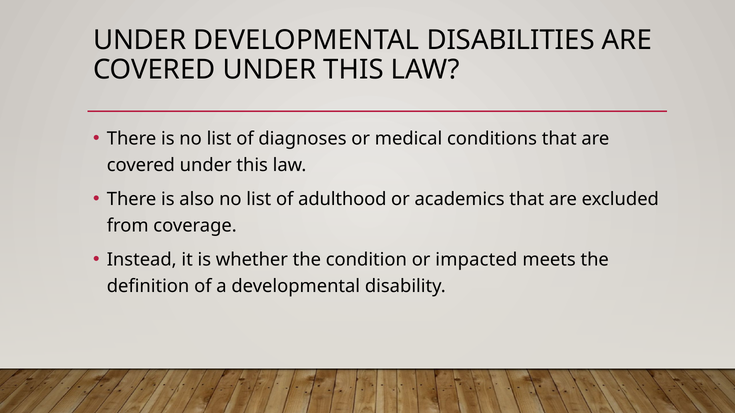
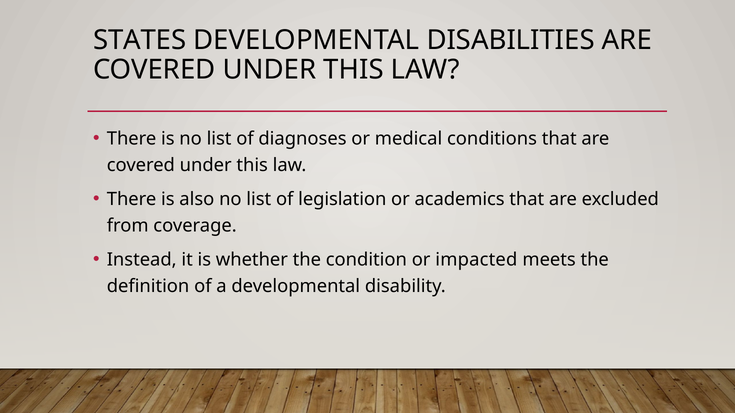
UNDER: UNDER -> STATES (140, 40)
adulthood: adulthood -> legislation (342, 199)
